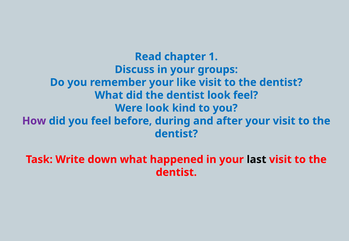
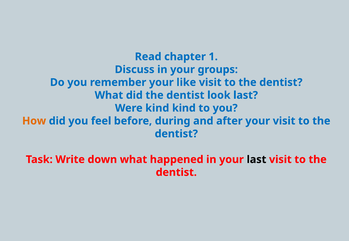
look feel: feel -> last (246, 95)
Were look: look -> kind (157, 108)
How colour: purple -> orange (34, 121)
